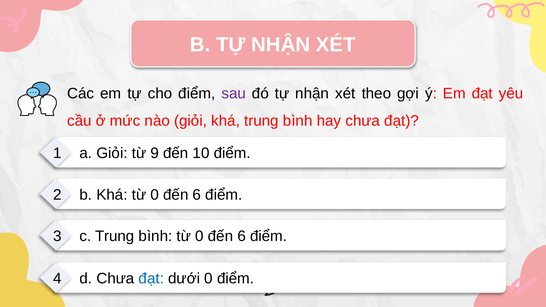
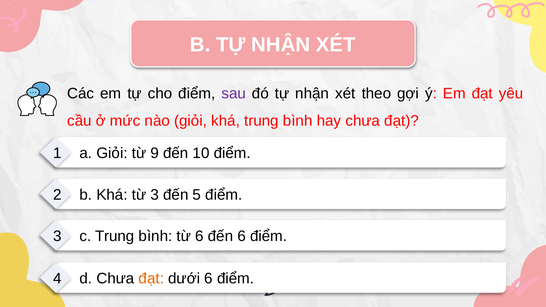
Khá từ 0: 0 -> 3 (155, 195)
6: 6 -> 5 (197, 195)
bình từ 0: 0 -> 6 (199, 236)
đạt colour: blue -> orange (151, 279)
dưới 0: 0 -> 6 (209, 279)
